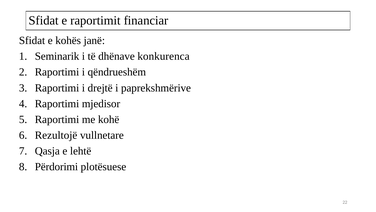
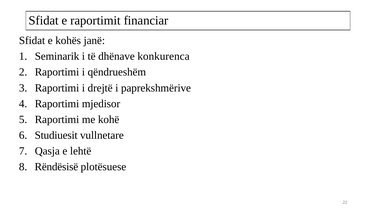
Rezultojë: Rezultojë -> Studiuesit (56, 135)
Përdorimi: Përdorimi -> Rëndësisë (56, 166)
